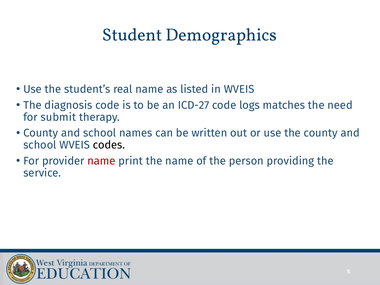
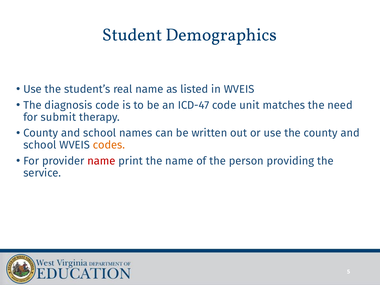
ICD-27: ICD-27 -> ICD-47 (194, 105)
logs: logs -> unit (249, 105)
codes colour: black -> orange (109, 145)
